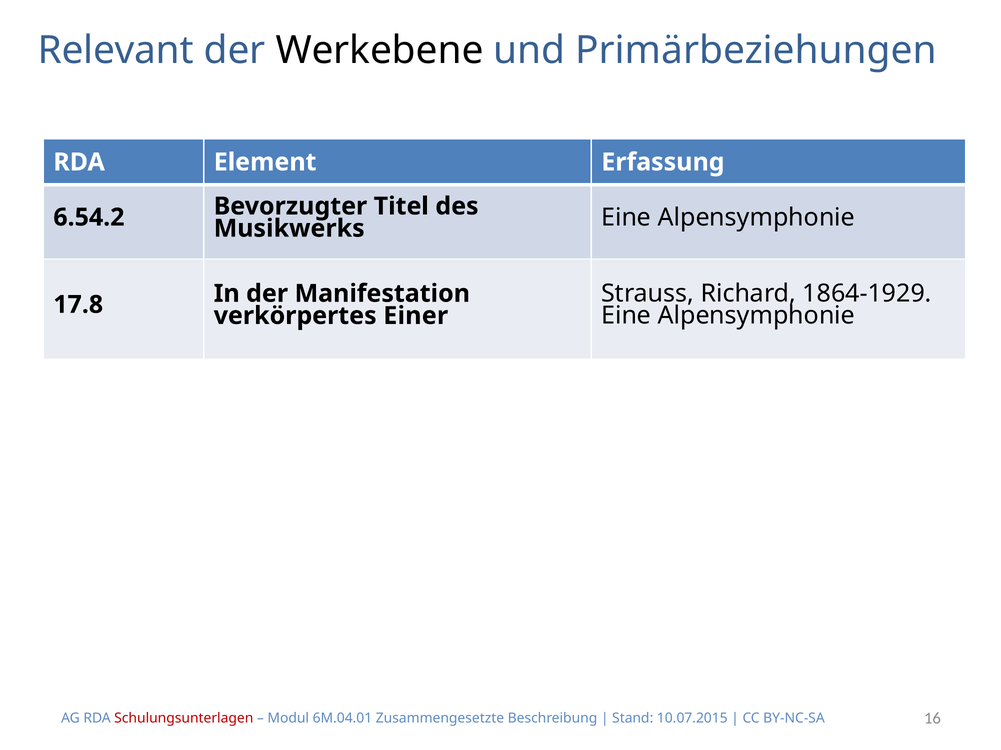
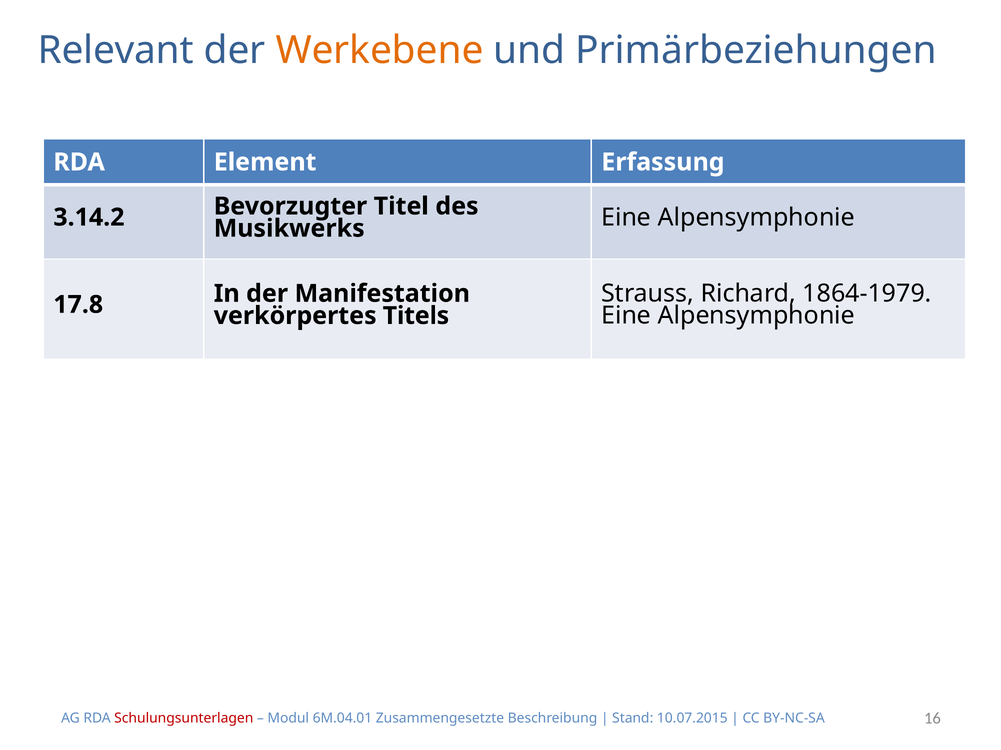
Werkebene colour: black -> orange (379, 51)
6.54.2: 6.54.2 -> 3.14.2 (89, 218)
1864-1929: 1864-1929 -> 1864-1979 (867, 294)
Einer: Einer -> Titels (416, 316)
